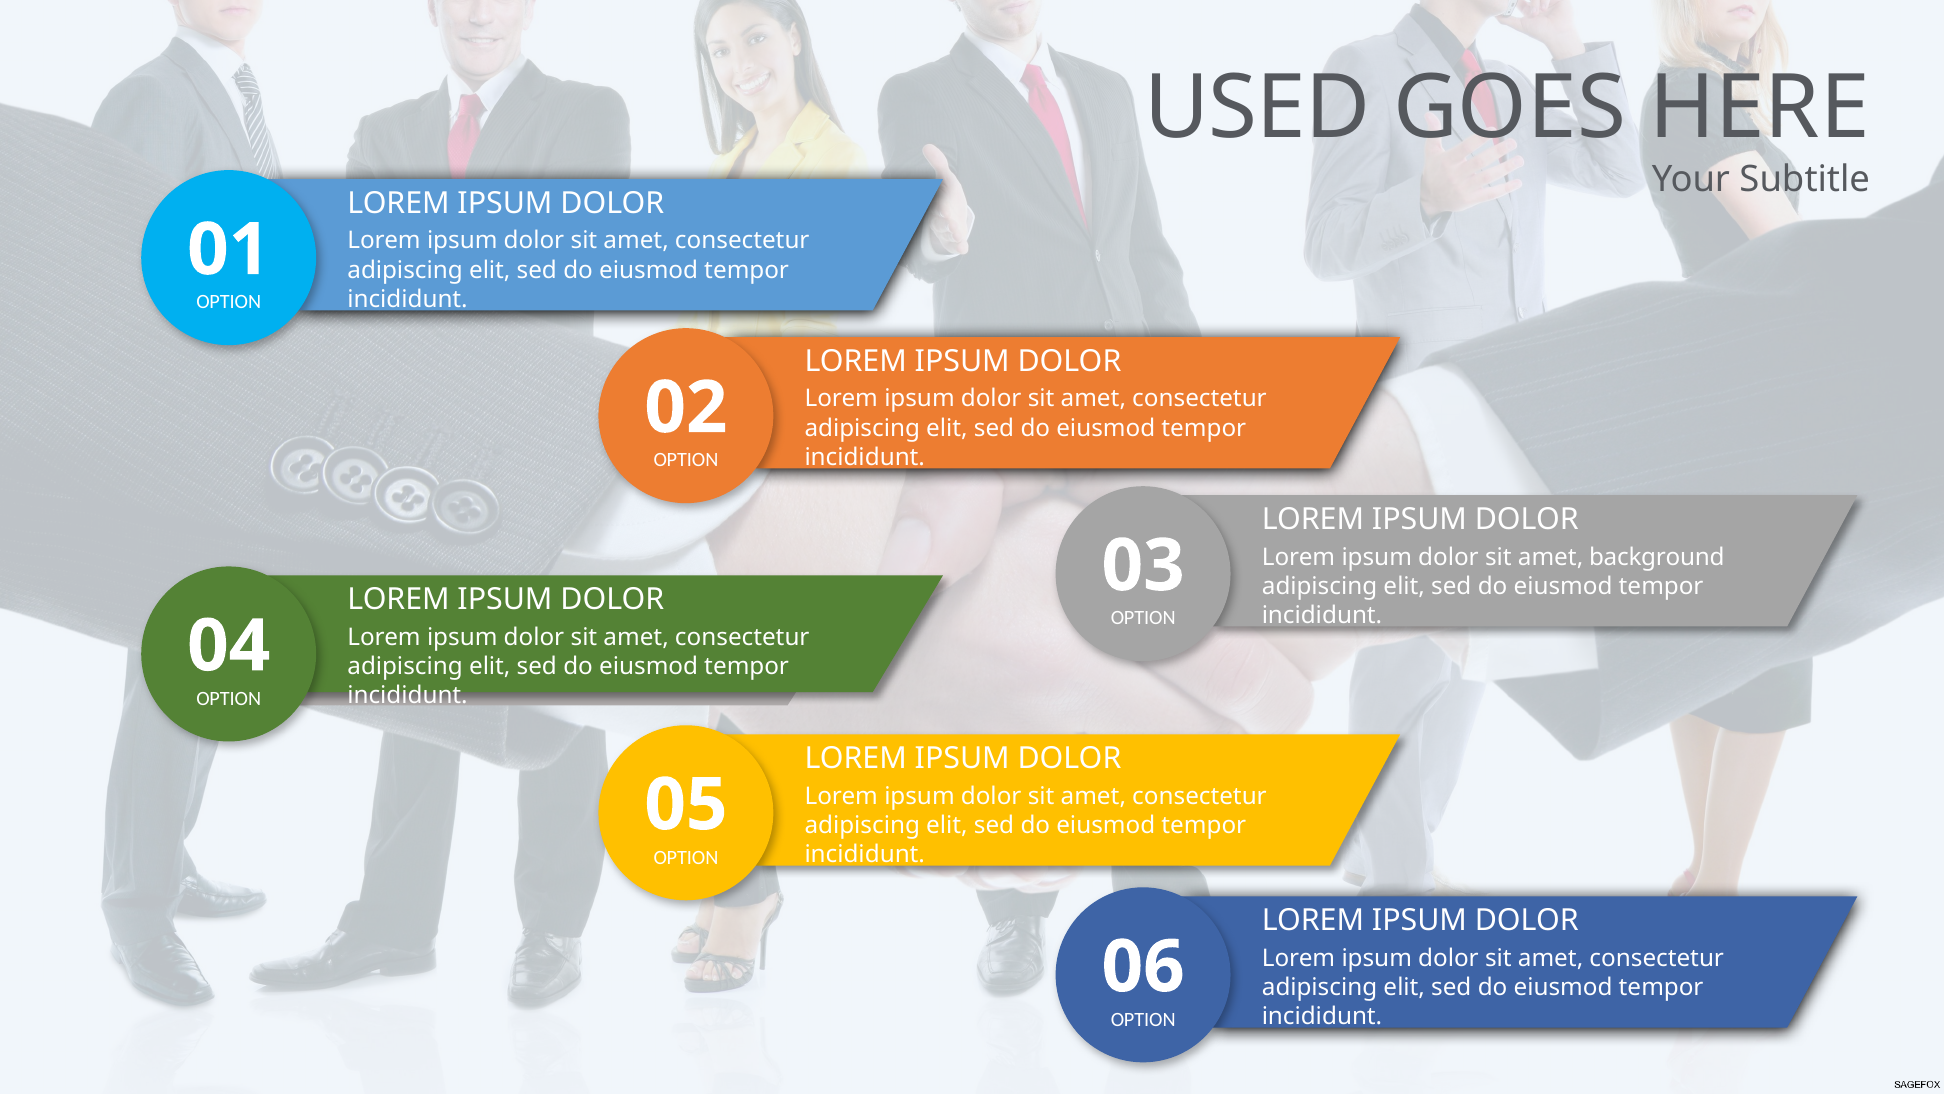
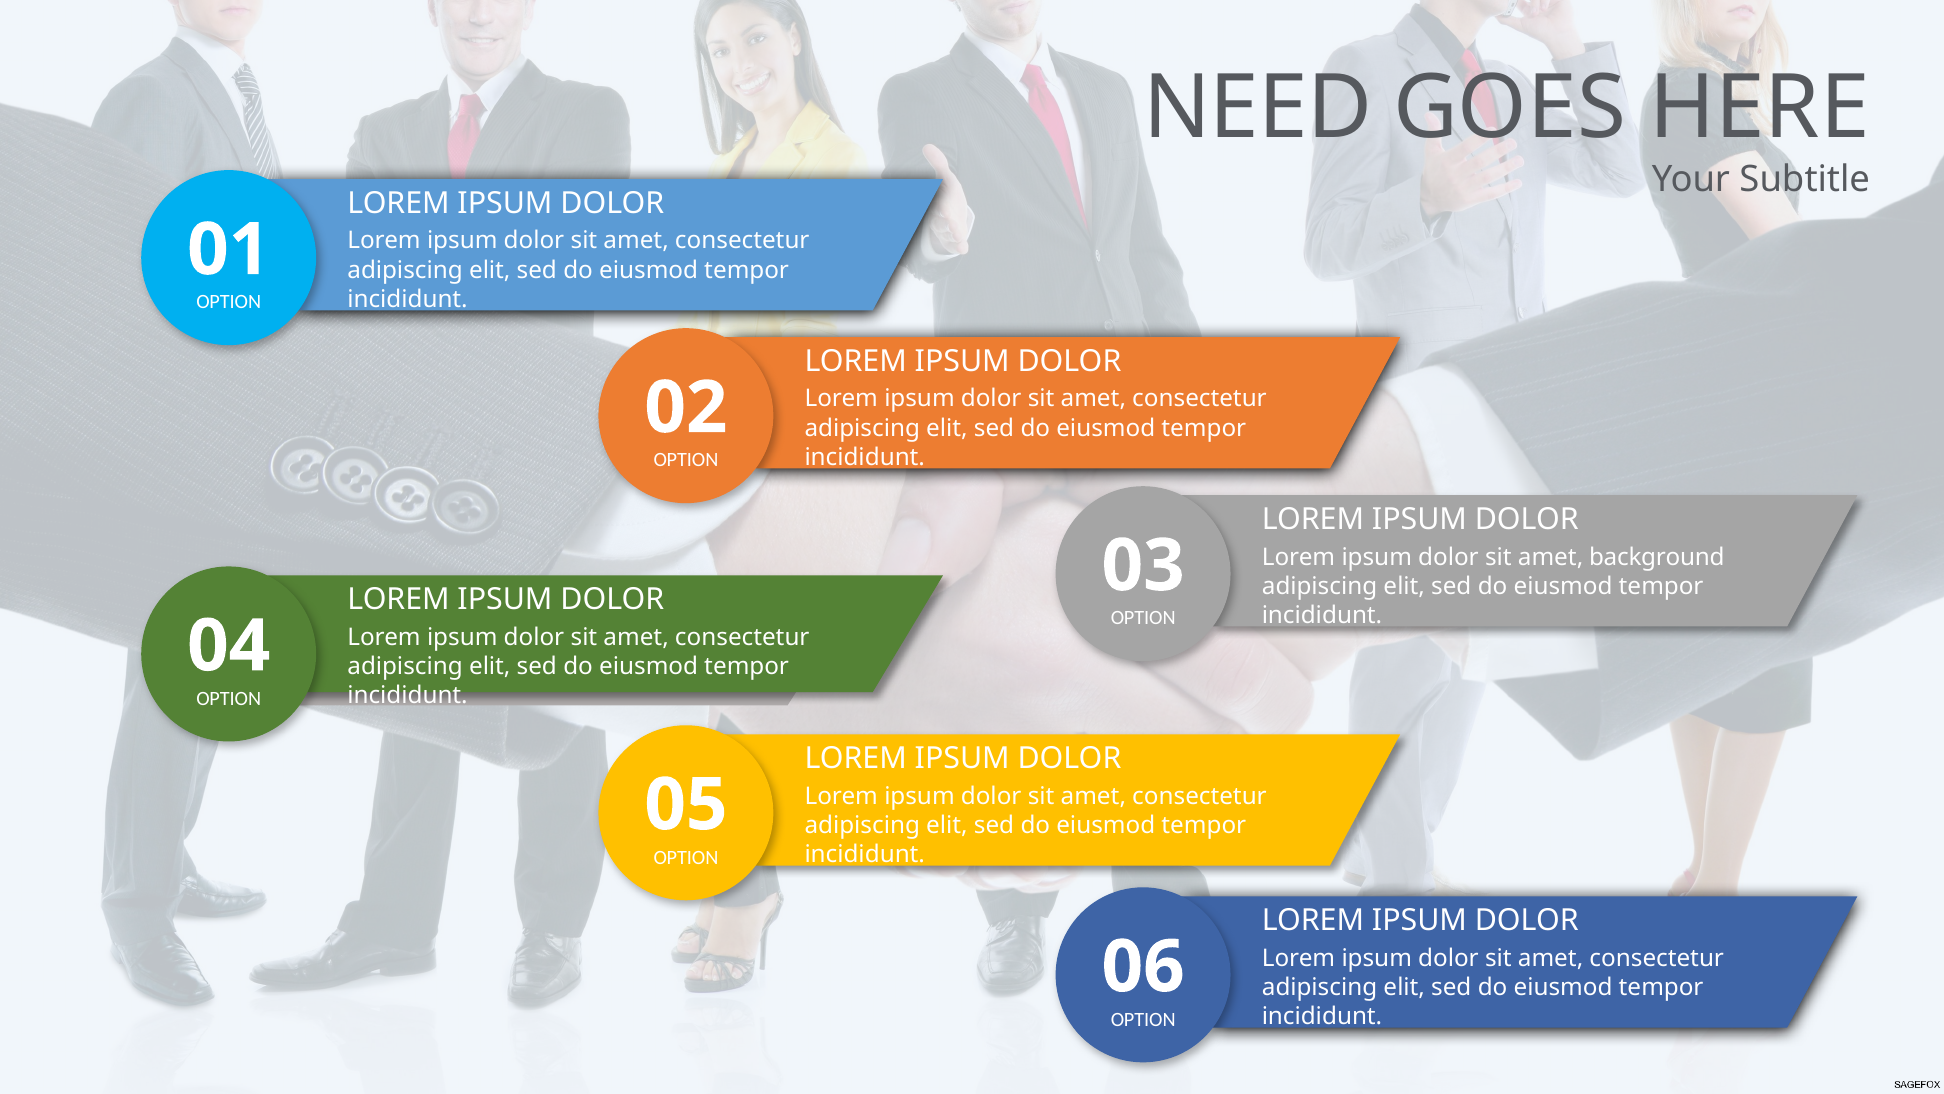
USED: USED -> NEED (1258, 108)
